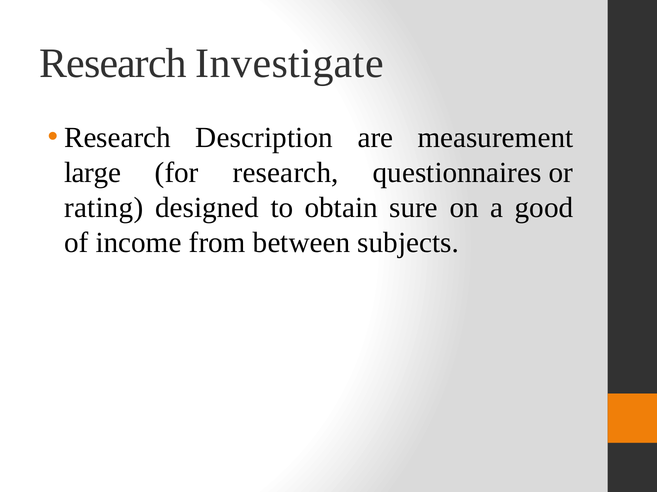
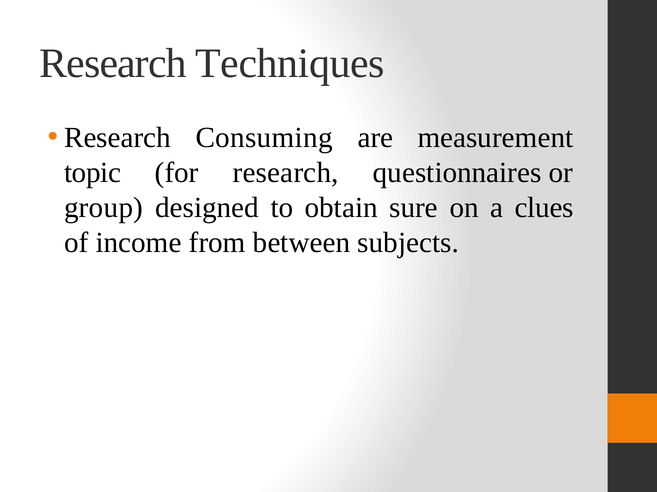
Investigate: Investigate -> Techniques (290, 64)
Description: Description -> Consuming (264, 138)
large: large -> topic (93, 173)
rating: rating -> group (104, 208)
good: good -> clues (544, 208)
